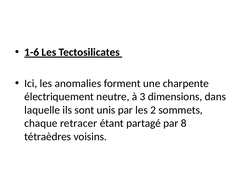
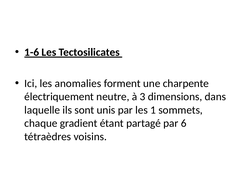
2: 2 -> 1 (153, 110)
retracer: retracer -> gradient (79, 124)
8: 8 -> 6 (184, 124)
